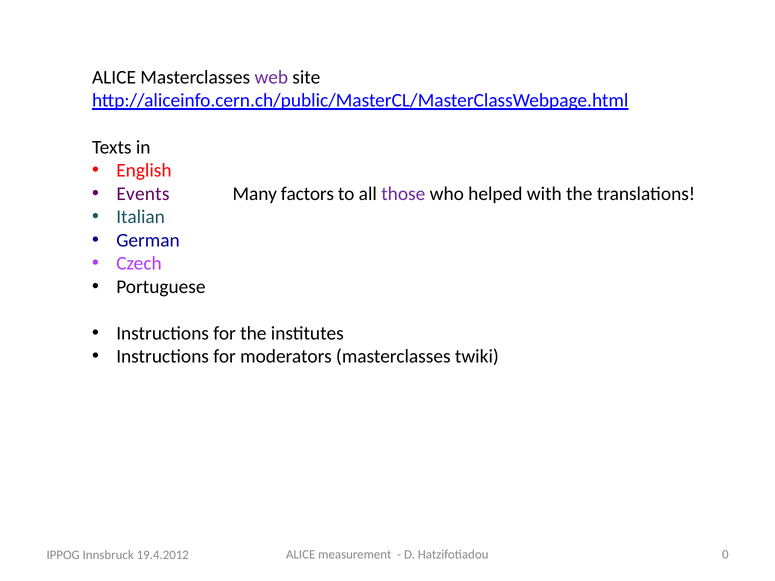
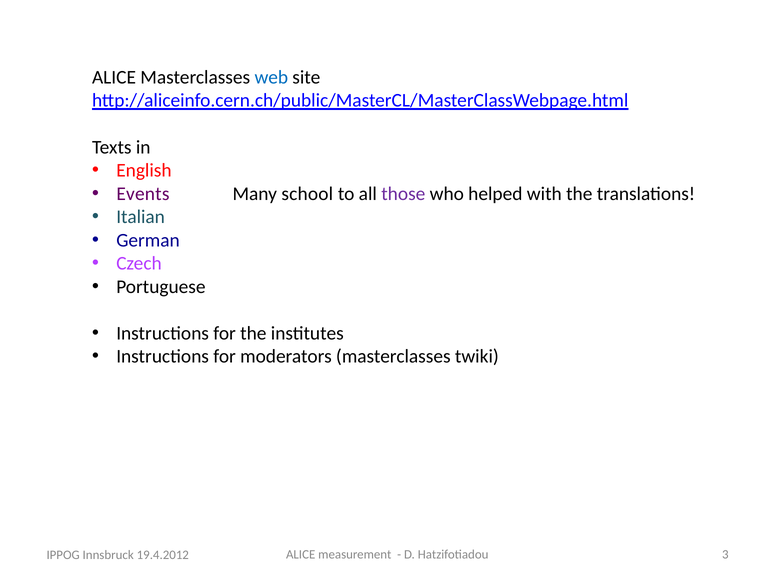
web colour: purple -> blue (271, 77)
factors: factors -> school (307, 194)
0: 0 -> 3 (725, 555)
